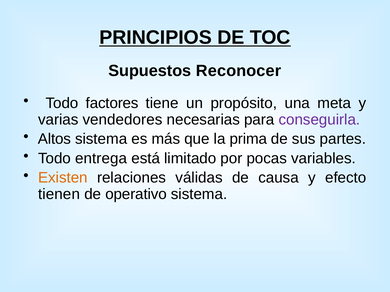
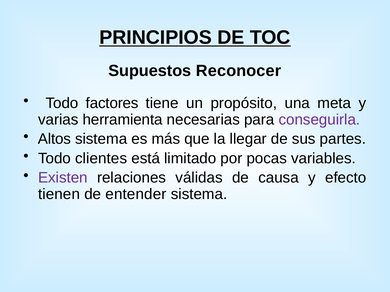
vendedores: vendedores -> herramienta (123, 120)
prima: prima -> llegar (248, 139)
entrega: entrega -> clientes (101, 159)
Existen colour: orange -> purple (63, 178)
operativo: operativo -> entender (136, 194)
